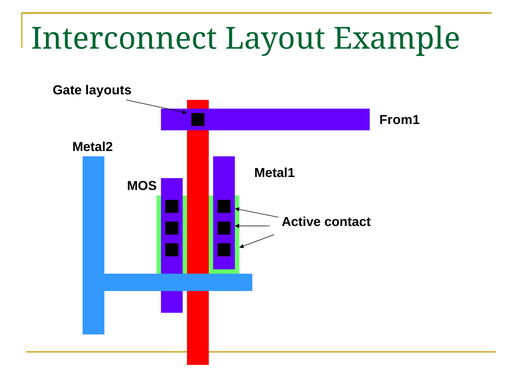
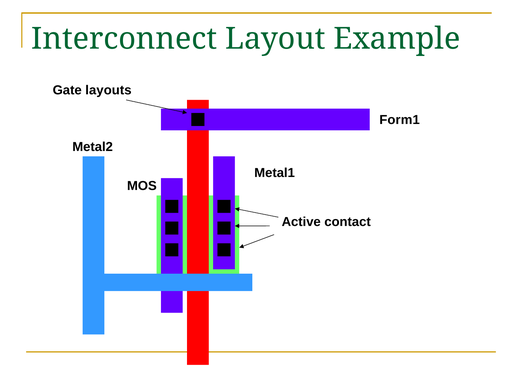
From1: From1 -> Form1 (400, 120)
